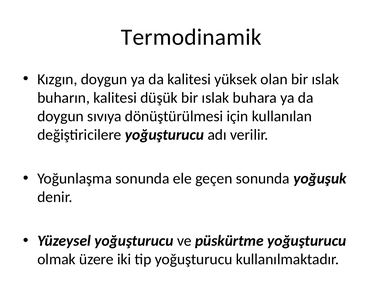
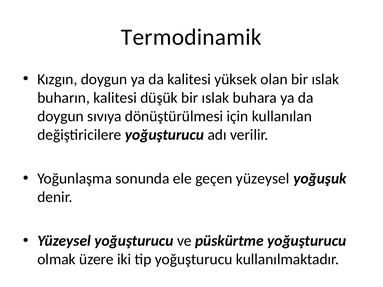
geçen sonunda: sonunda -> yüzeysel (263, 179)
